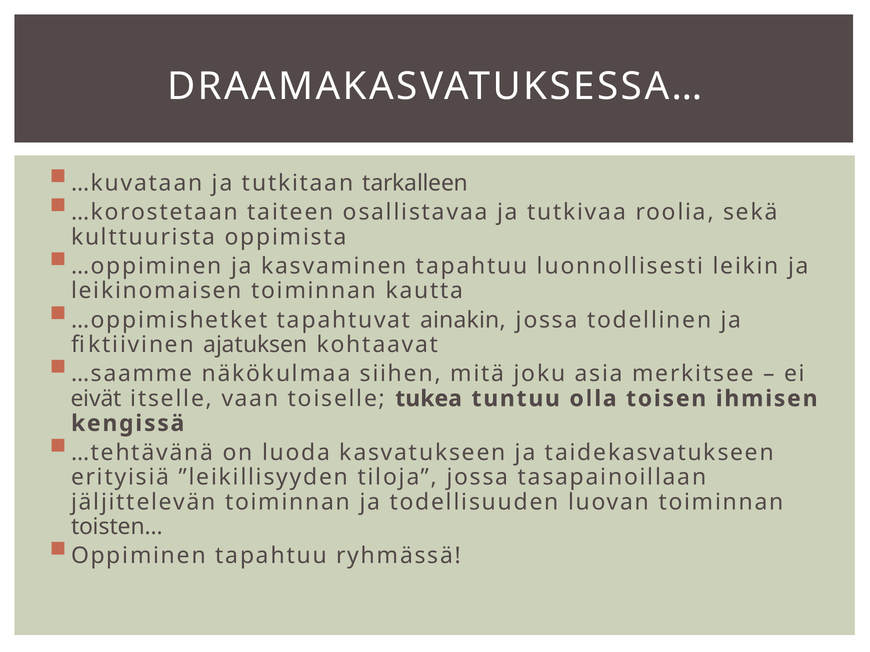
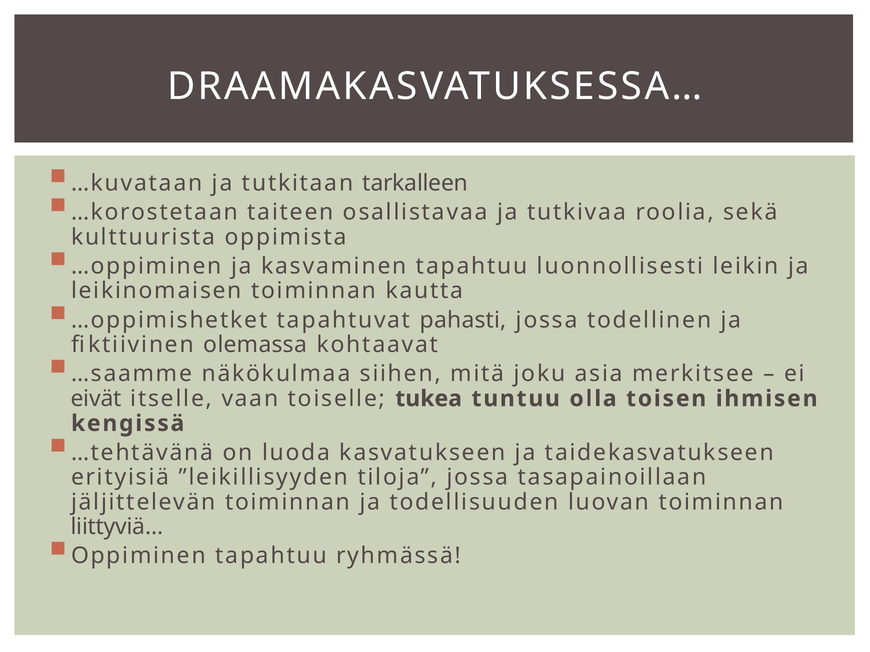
ainakin: ainakin -> pahasti (463, 320)
ajatuksen: ajatuksen -> olemassa (255, 345)
toisten…: toisten… -> liittyviä… (117, 527)
